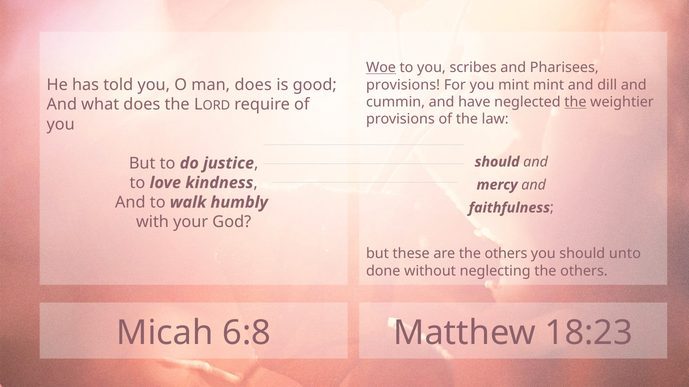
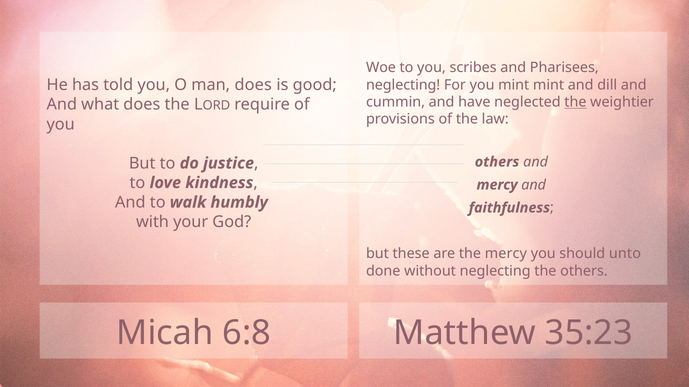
Woe underline: present -> none (381, 68)
provisions: provisions -> neglecting (403, 85)
should: should -> others (497, 162)
are the others: others -> mercy (506, 254)
18:23: 18:23 -> 35:23 (589, 333)
